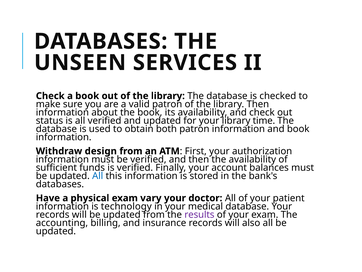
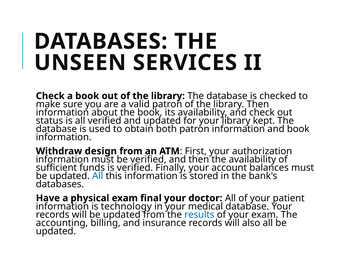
time: time -> kept (264, 121)
vary: vary -> final (151, 198)
results colour: purple -> blue (199, 214)
